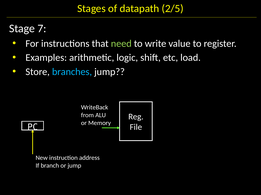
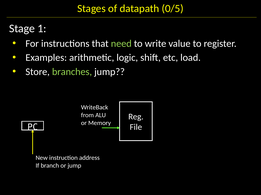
2/5: 2/5 -> 0/5 (173, 9)
7: 7 -> 1 (42, 29)
branches colour: light blue -> light green (72, 72)
